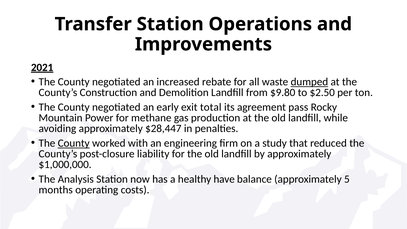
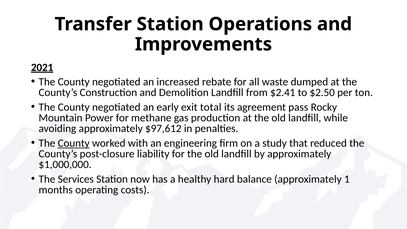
dumped underline: present -> none (309, 82)
$9.80: $9.80 -> $2.41 (283, 93)
$28,447: $28,447 -> $97,612 (163, 129)
Analysis: Analysis -> Services (76, 179)
have: have -> hard (224, 179)
5: 5 -> 1 (347, 179)
